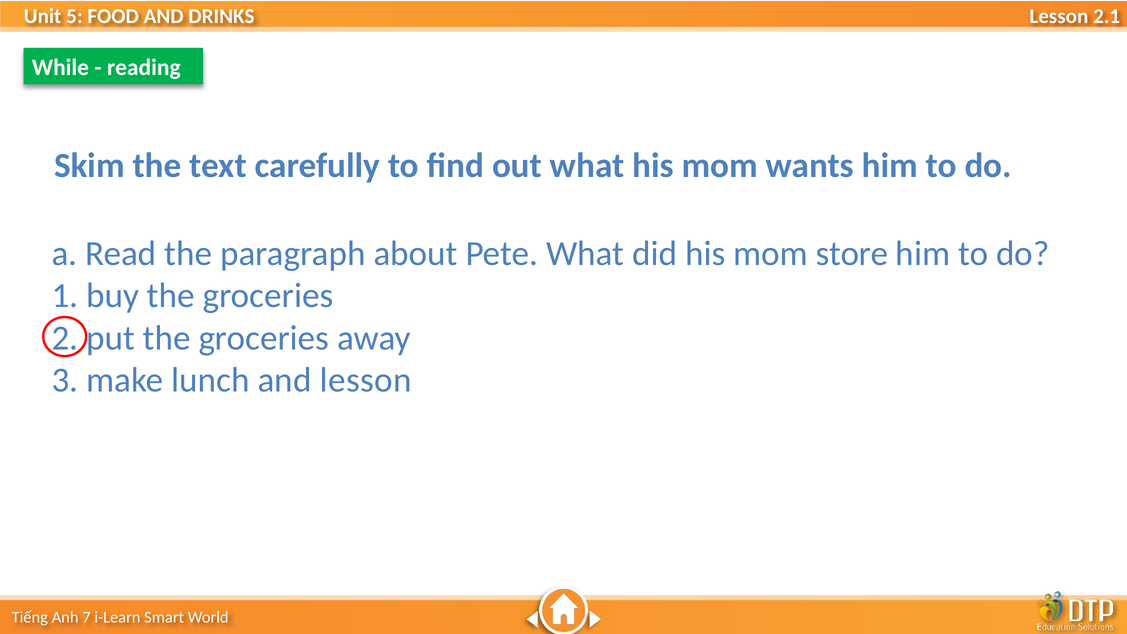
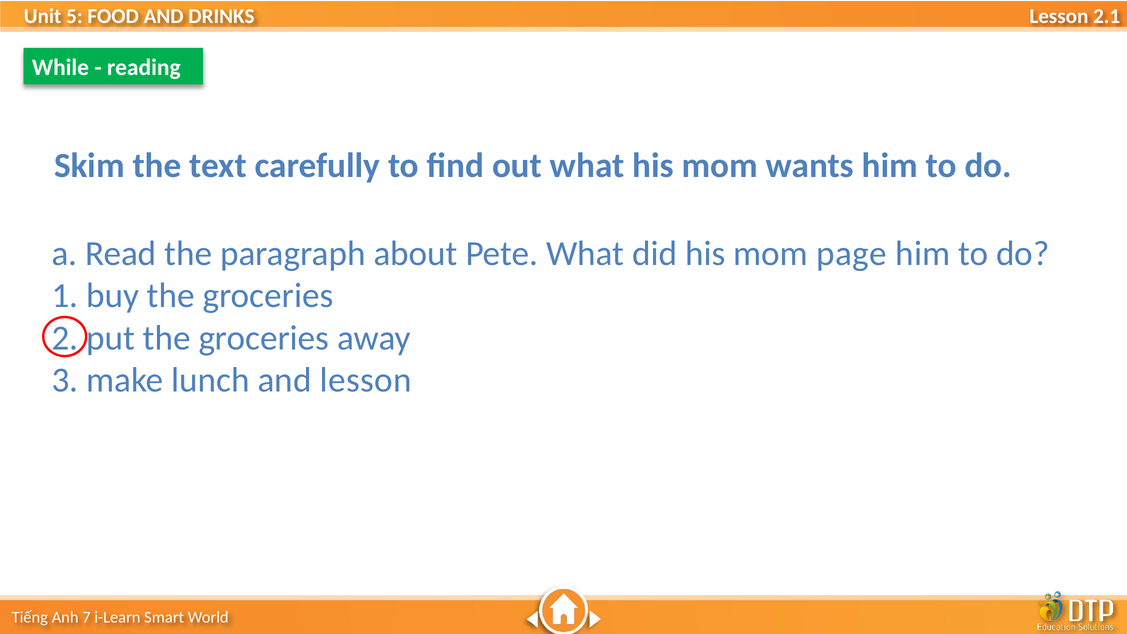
store: store -> page (852, 253)
